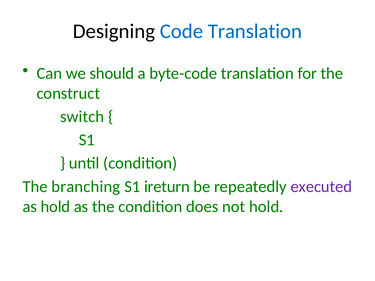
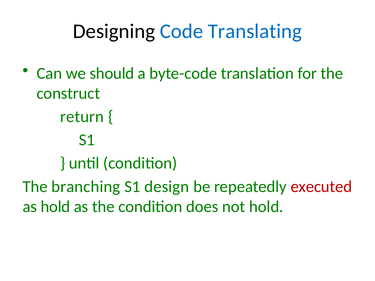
Code Translation: Translation -> Translating (255, 31)
switch: switch -> return (82, 117)
ireturn: ireturn -> design (167, 187)
executed colour: purple -> red (321, 187)
